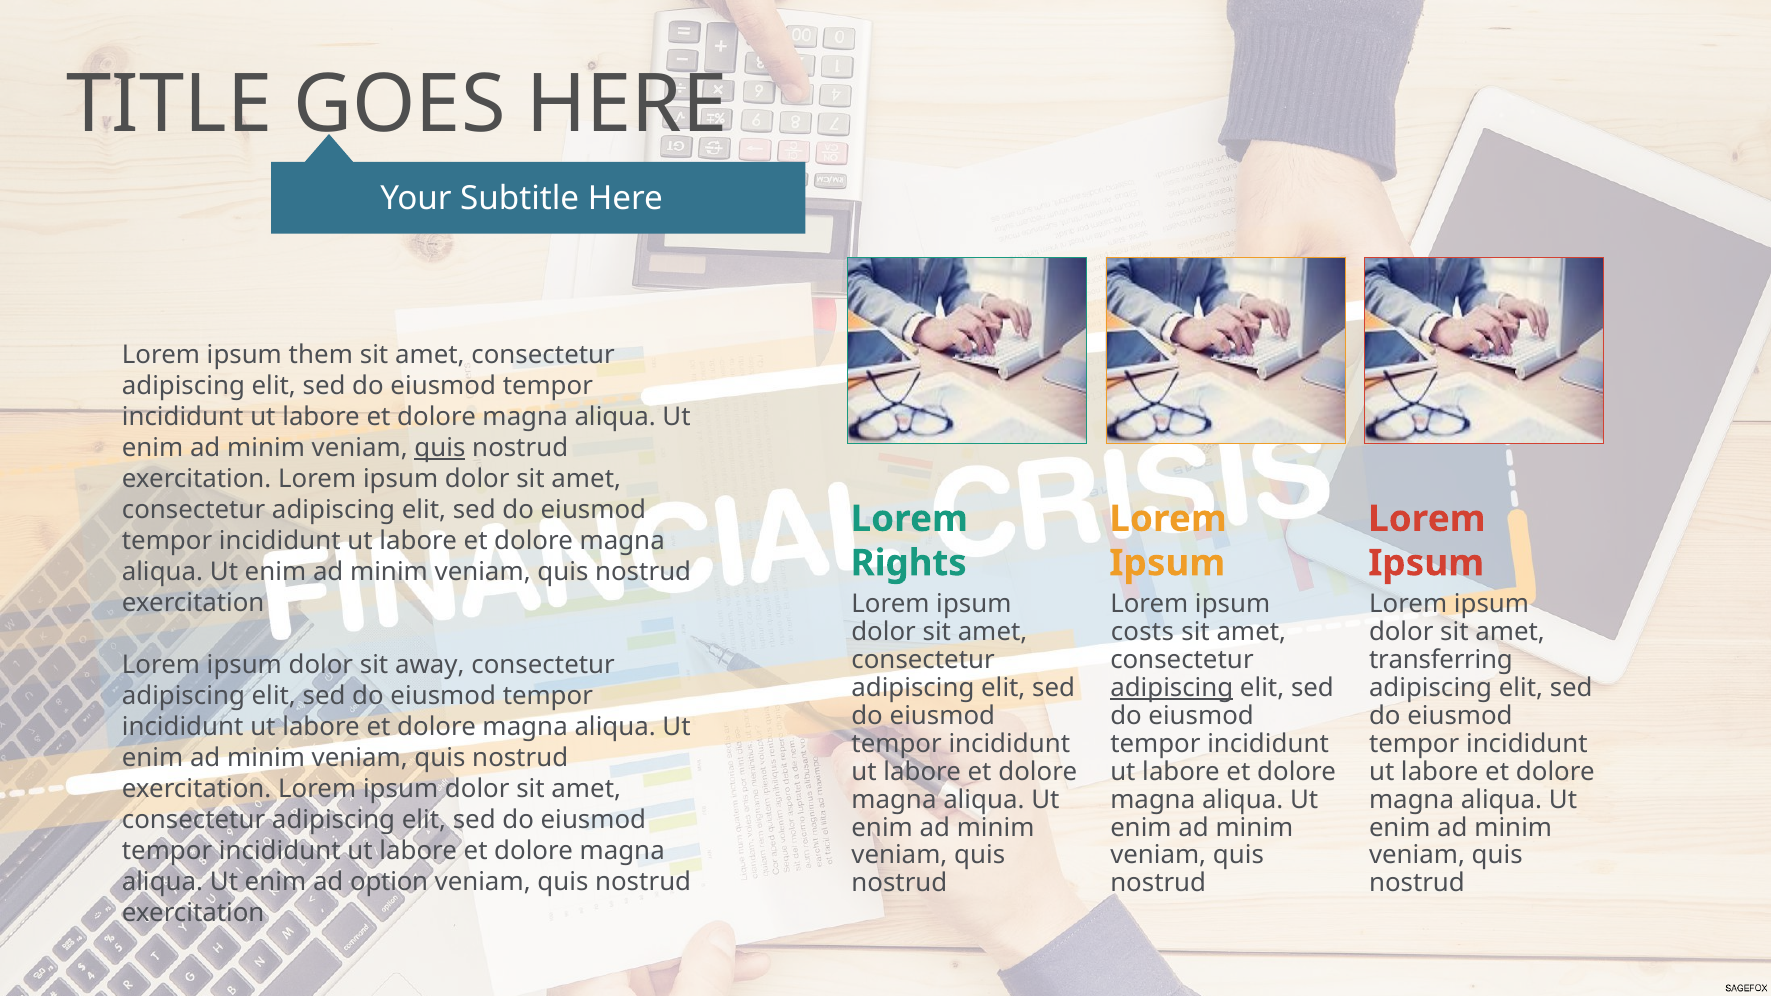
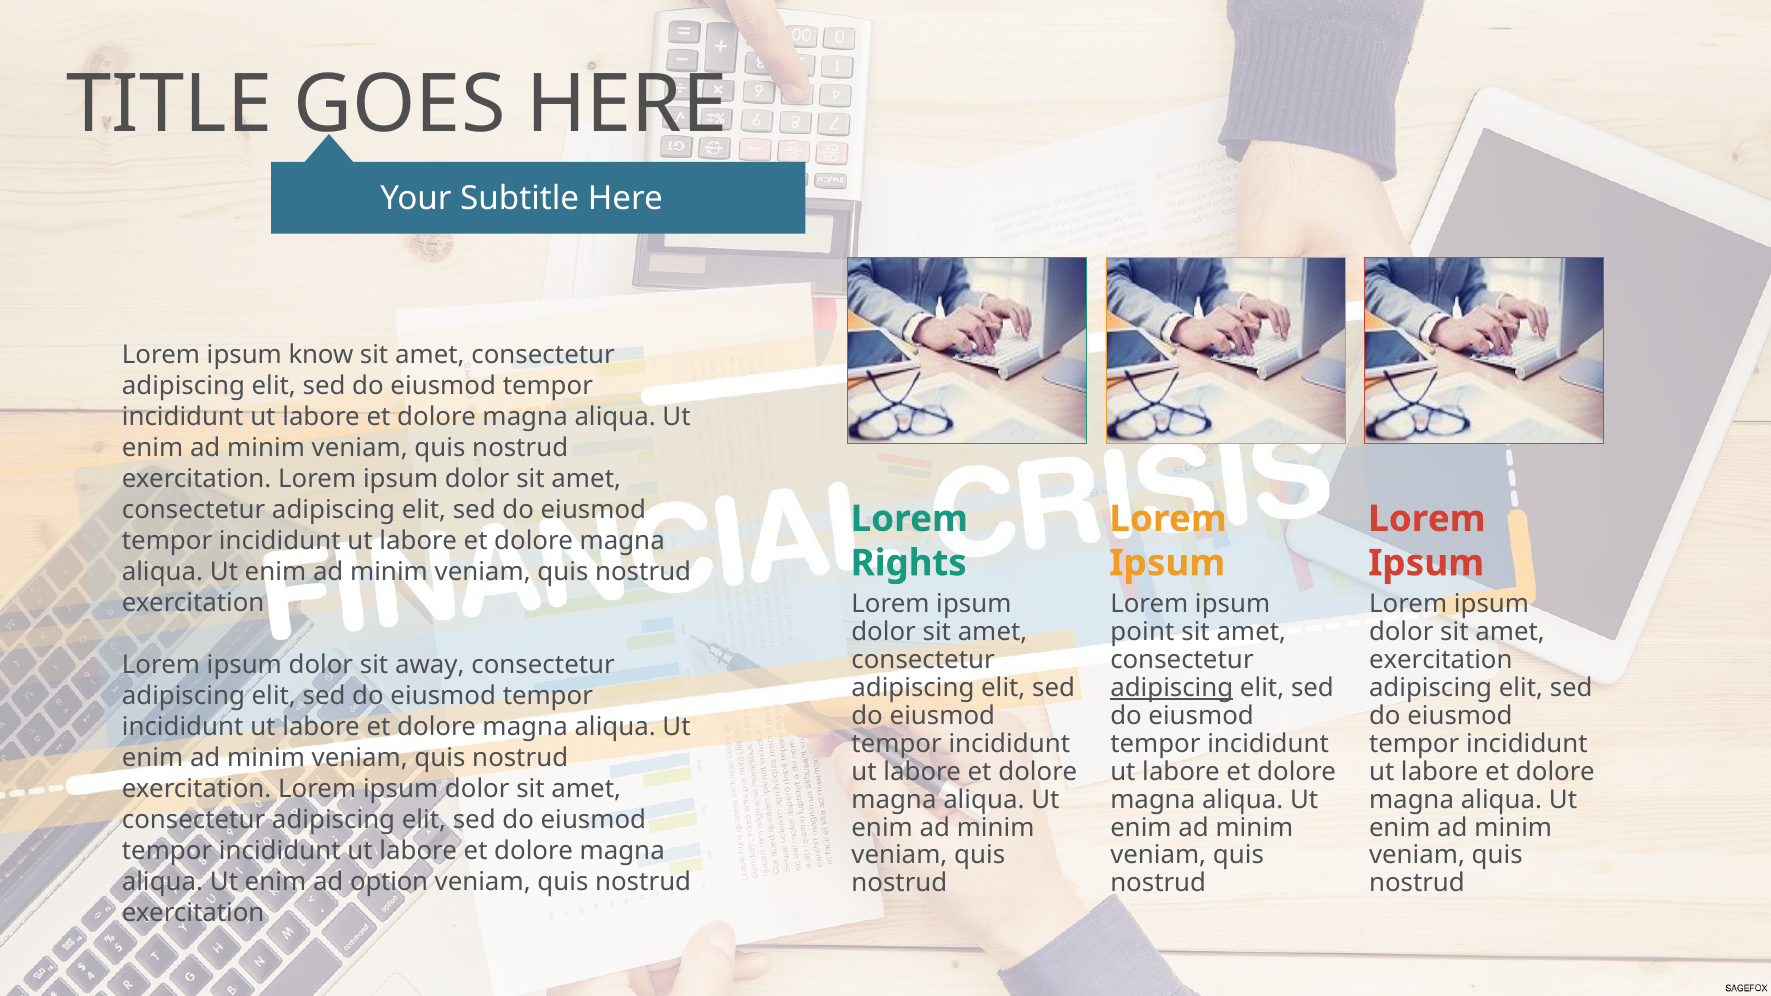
them: them -> know (321, 355)
quis underline: present -> none (440, 448)
costs: costs -> point (1142, 632)
transferring: transferring -> exercitation (1441, 660)
